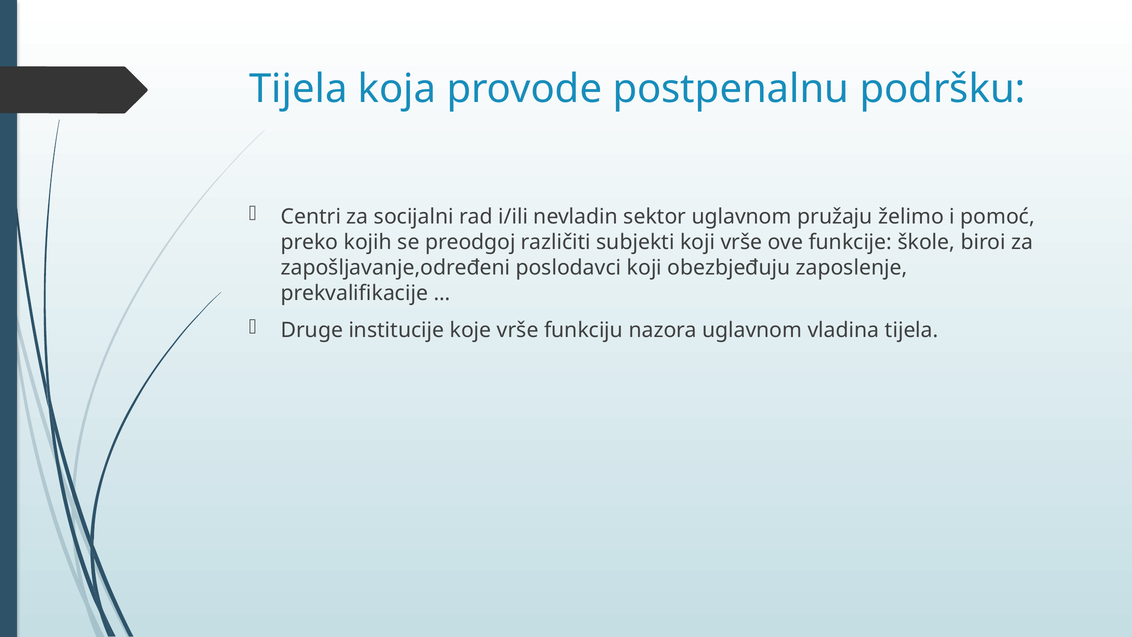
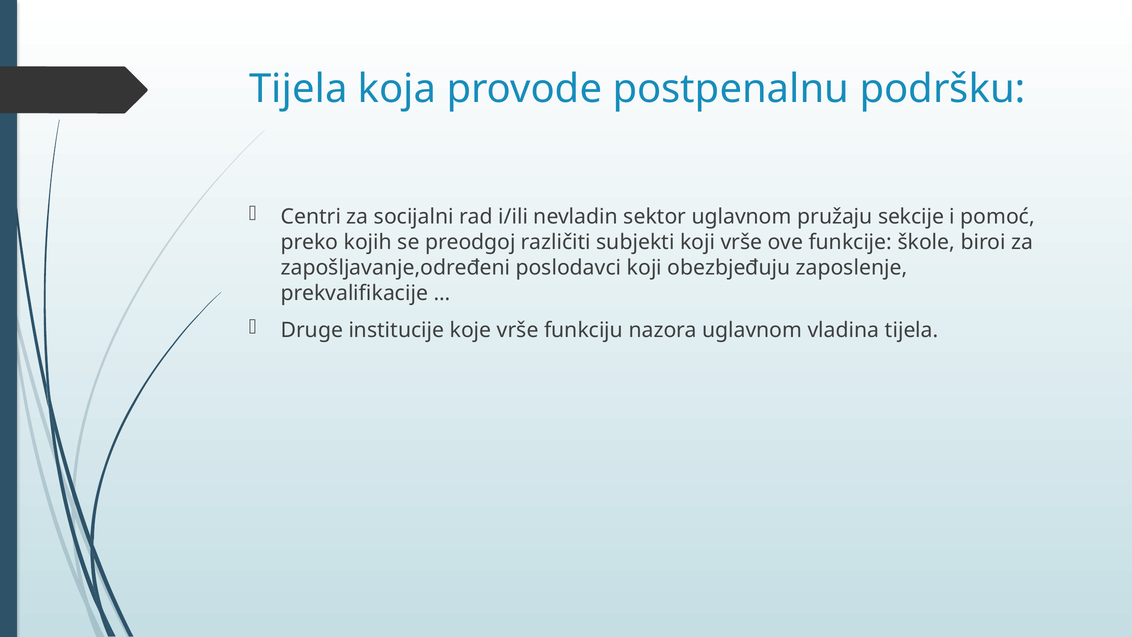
želimo: želimo -> sekcije (911, 217)
